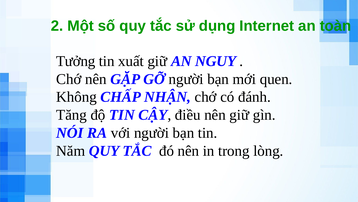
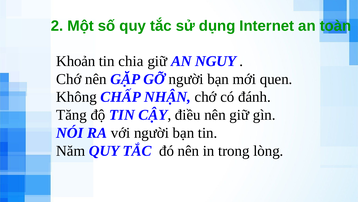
Tưởng: Tưởng -> Khoản (76, 61)
xuất: xuất -> chia (131, 61)
